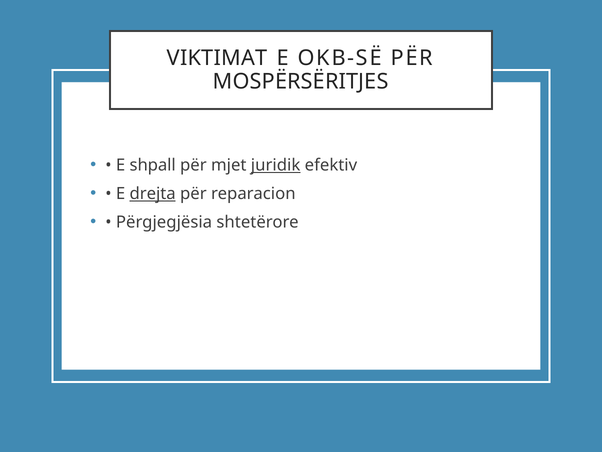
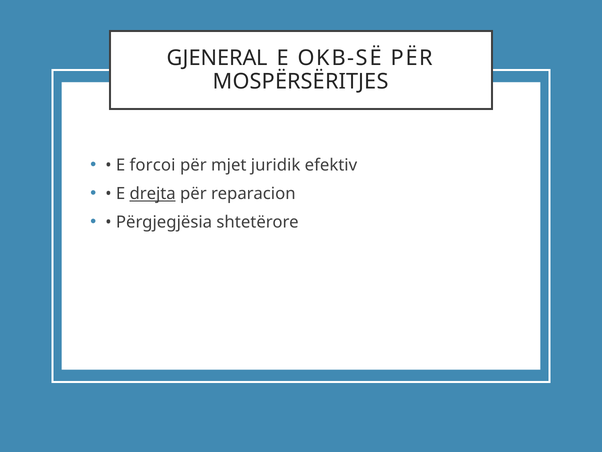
VIKTIMAT: VIKTIMAT -> GJENERAL (217, 58)
shpall: shpall -> forcoi (153, 165)
juridik underline: present -> none (276, 165)
